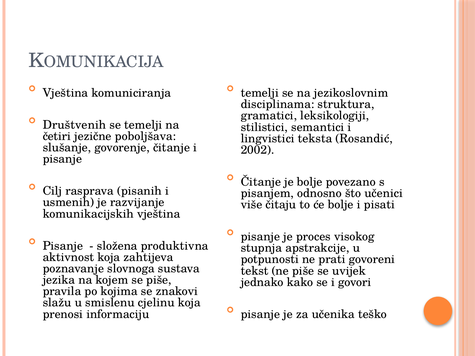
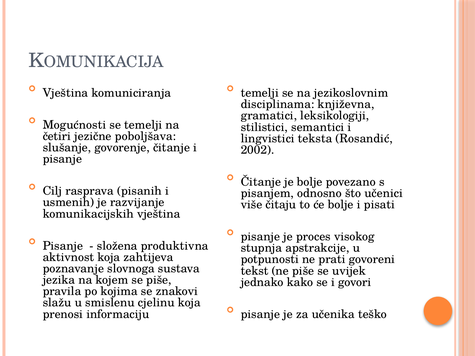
struktura: struktura -> književna (346, 104)
Društvenih: Društvenih -> Mogućnosti (74, 125)
